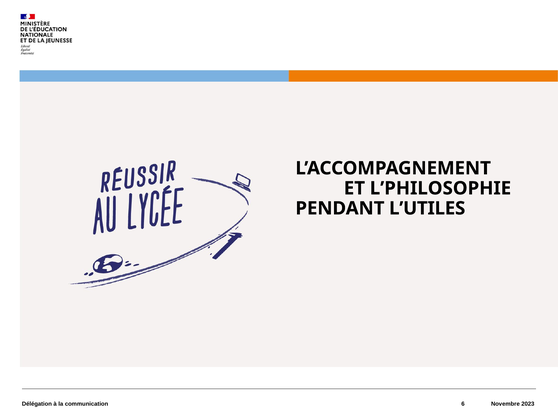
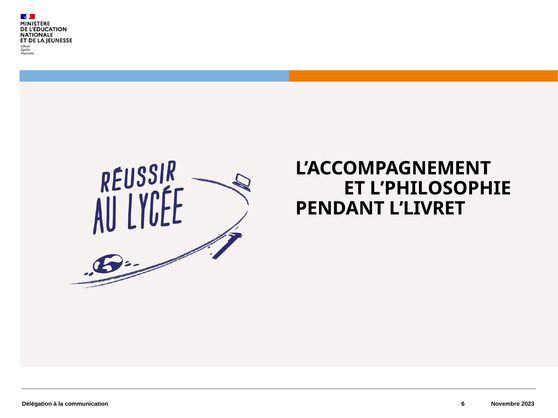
L’UTILES: L’UTILES -> L’LIVRET (427, 209)
